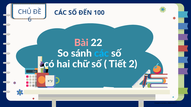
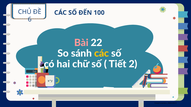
các colour: light blue -> yellow (102, 54)
